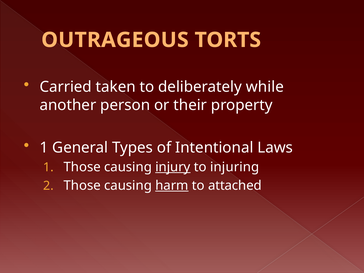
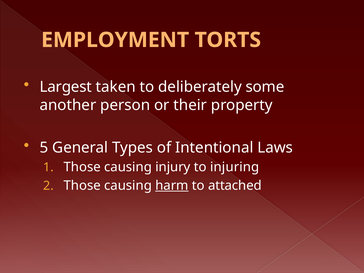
OUTRAGEOUS: OUTRAGEOUS -> EMPLOYMENT (115, 40)
Carried: Carried -> Largest (66, 87)
while: while -> some (265, 87)
1: 1 -> 5 (44, 148)
injury underline: present -> none (173, 167)
